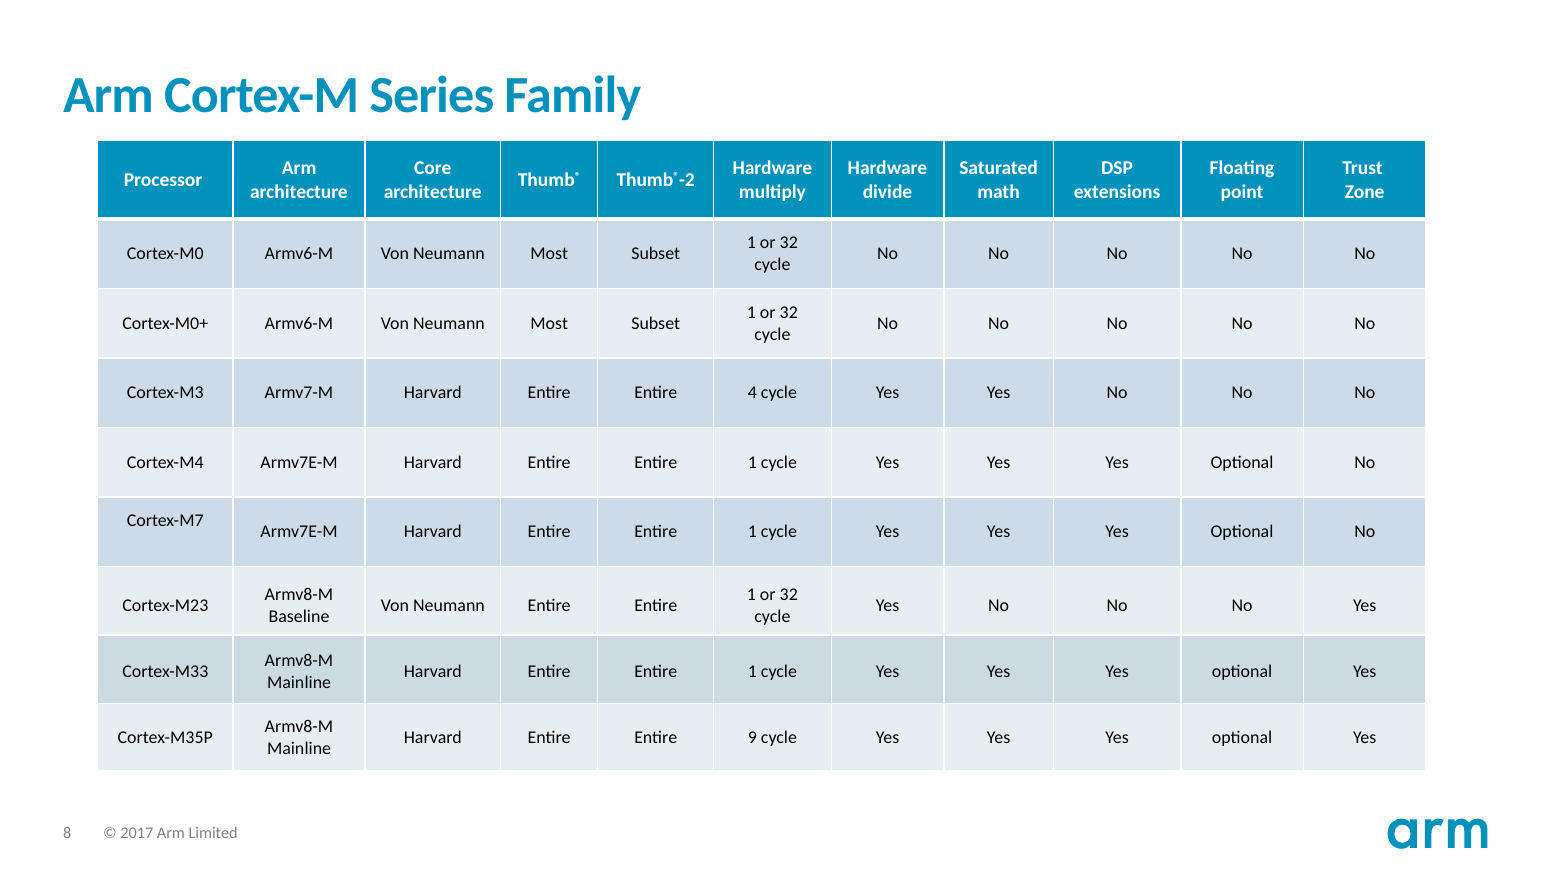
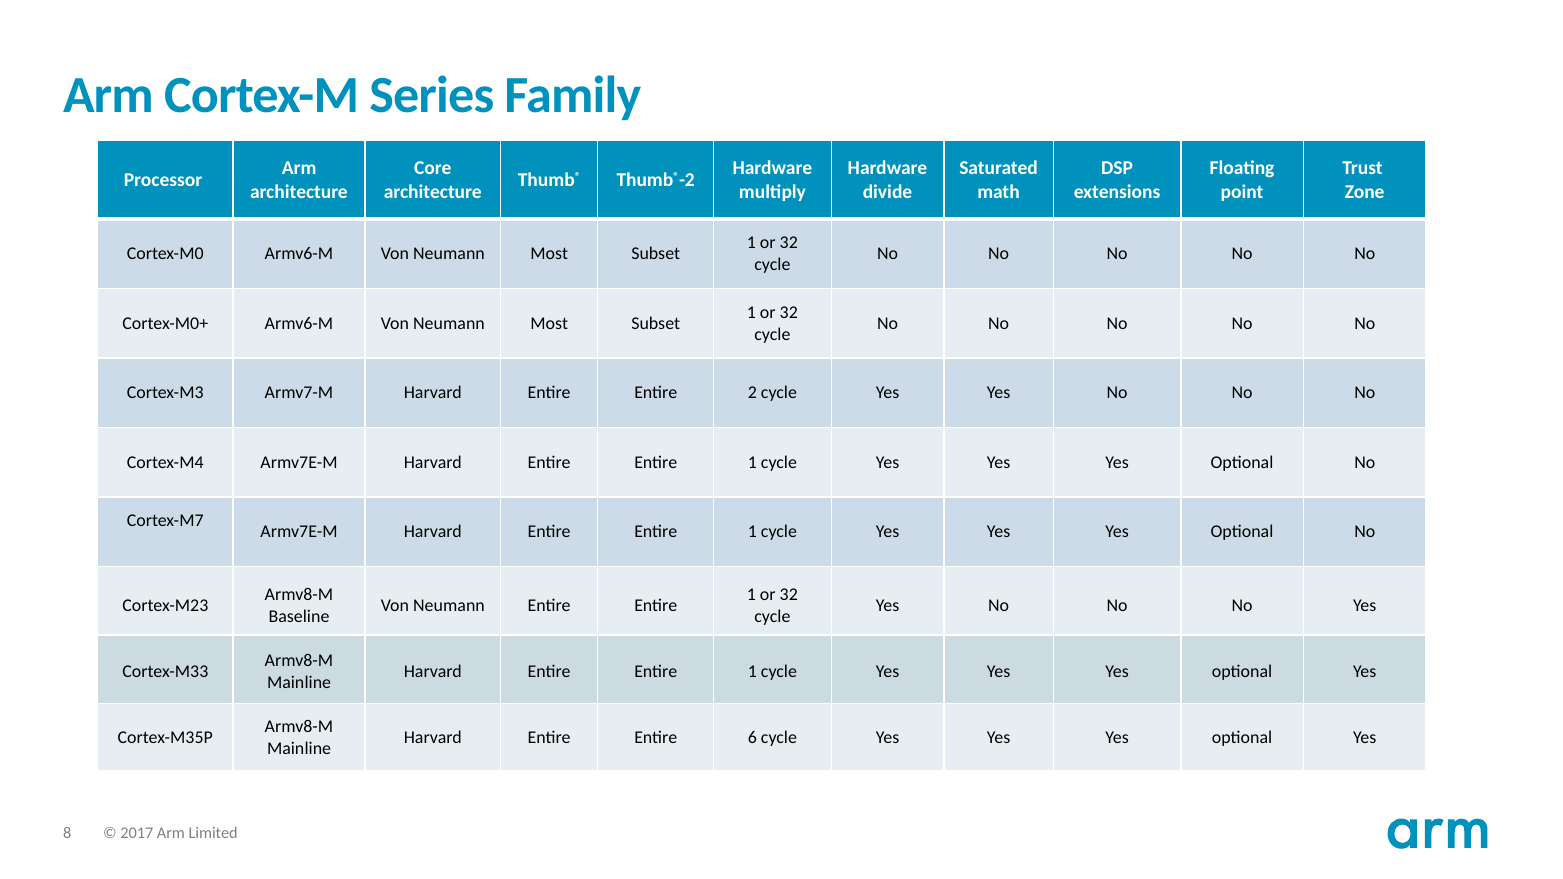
4: 4 -> 2 (752, 393)
9: 9 -> 6 (752, 738)
